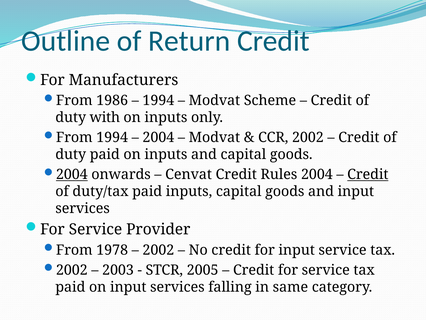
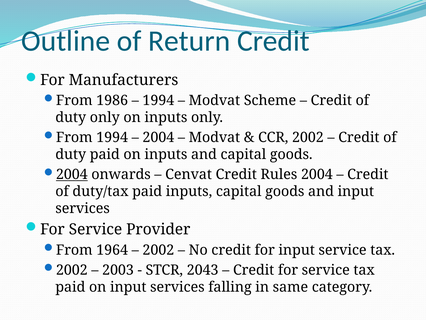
duty with: with -> only (105, 117)
Credit underline: present -> none (368, 174)
1978: 1978 -> 1964 (112, 250)
2005: 2005 -> 2043 (203, 270)
